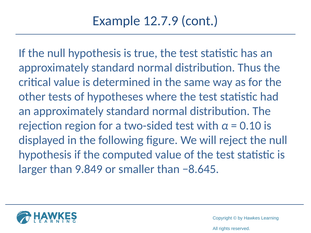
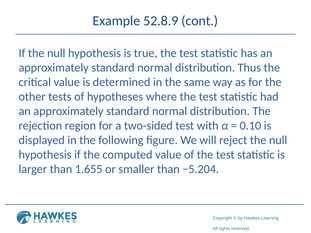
12.7.9: 12.7.9 -> 52.8.9 (161, 21)
9.849: 9.849 -> 1.655 (89, 169)
−8.645: −8.645 -> −5.204 (201, 169)
